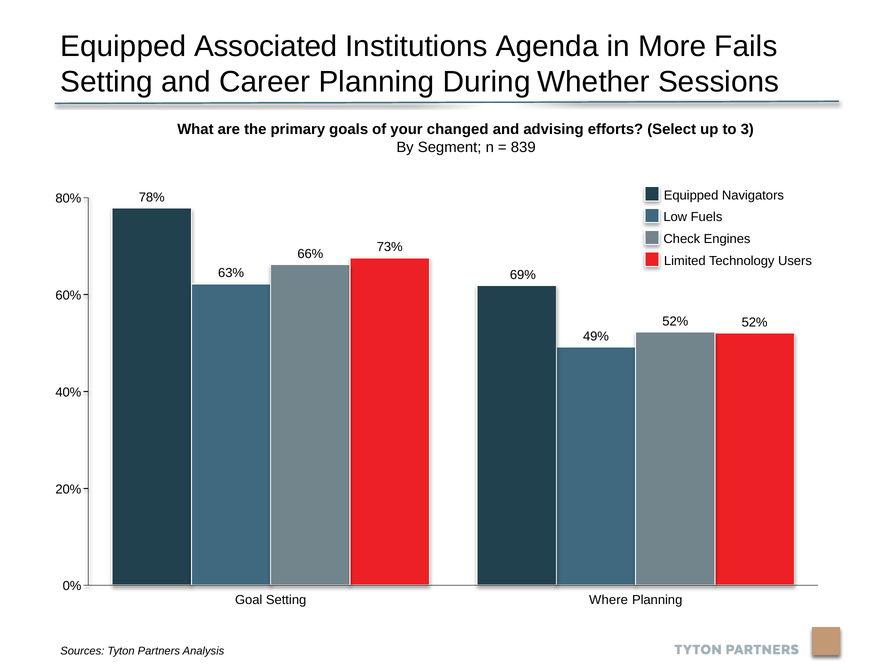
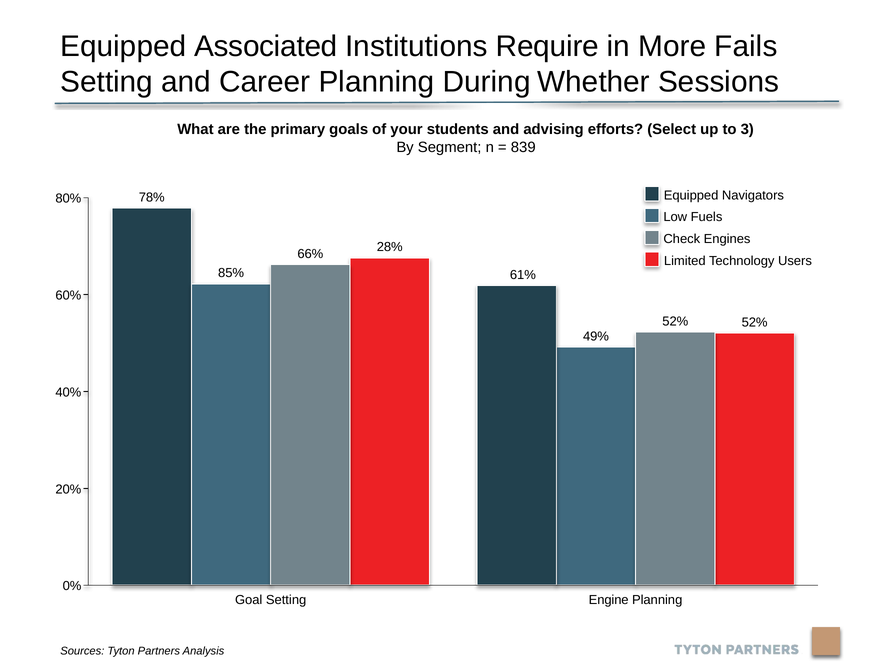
Agenda: Agenda -> Require (547, 46)
changed: changed -> students (458, 129)
73%: 73% -> 28% (390, 247)
63%: 63% -> 85% (231, 273)
69%: 69% -> 61% (523, 275)
Where: Where -> Engine (609, 601)
